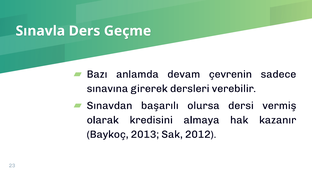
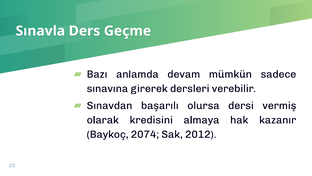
çevrenin: çevrenin -> mümkün (230, 74)
2013: 2013 -> 2074 (145, 134)
